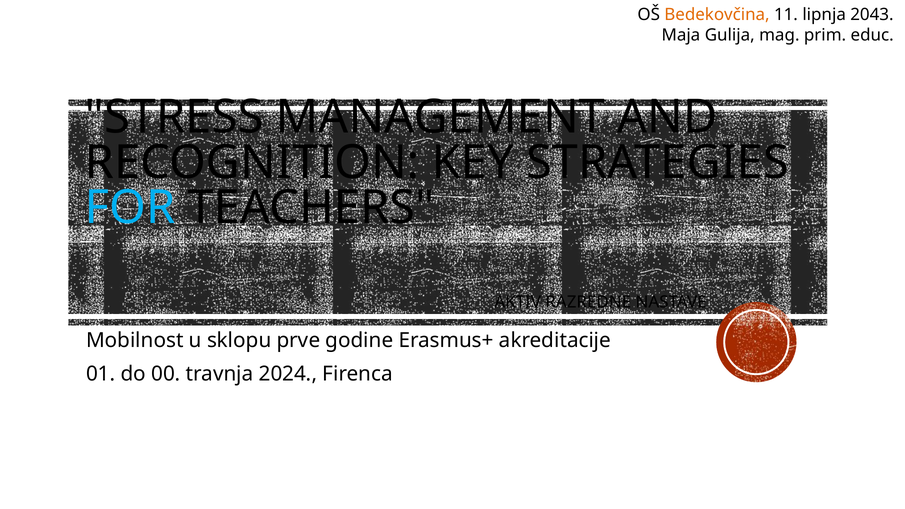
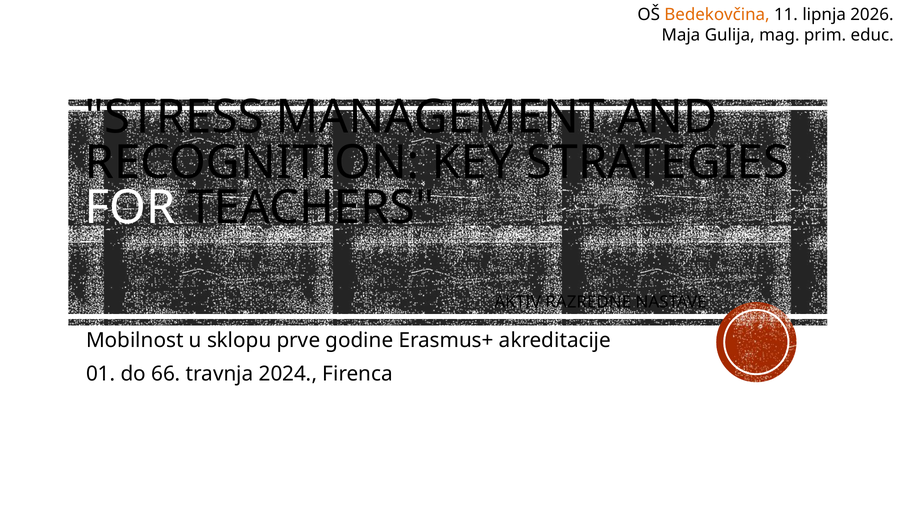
2043: 2043 -> 2026 (872, 15)
FOR colour: light blue -> white (130, 208)
00: 00 -> 66 (166, 374)
